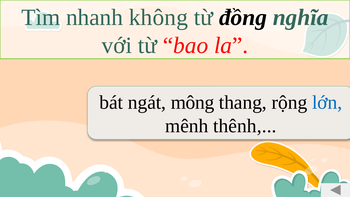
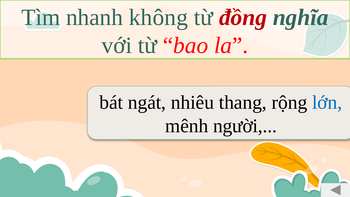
đồng colour: black -> red (243, 17)
mông: mông -> nhiêu (193, 102)
thênh: thênh -> người (245, 126)
